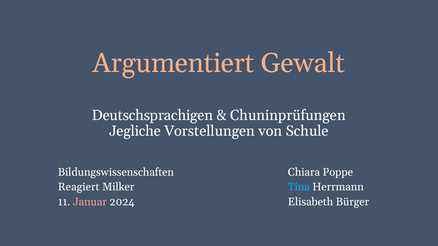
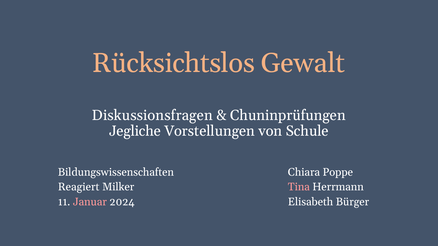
Argumentiert: Argumentiert -> Rücksichtslos (174, 63)
Deutschsprachigen: Deutschsprachigen -> Diskussionsfragen (152, 116)
Tina colour: light blue -> pink (299, 187)
